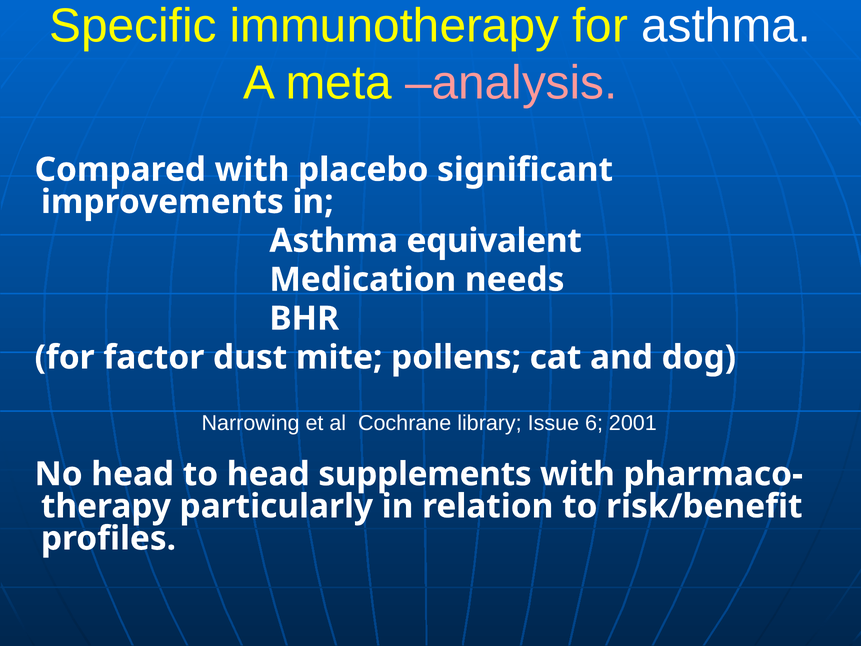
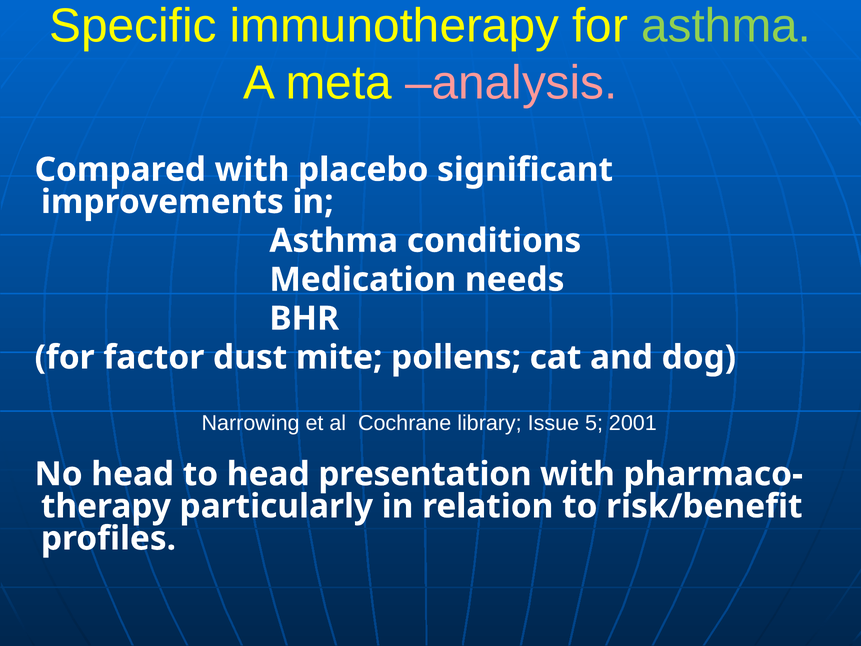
asthma colour: white -> light green (726, 26)
equivalent: equivalent -> conditions (494, 241)
6: 6 -> 5 (594, 423)
supplements: supplements -> presentation (425, 474)
